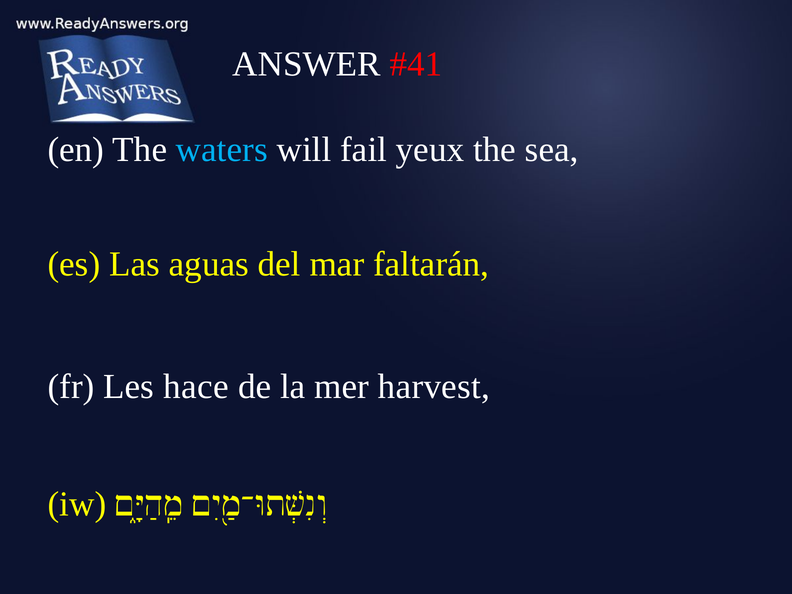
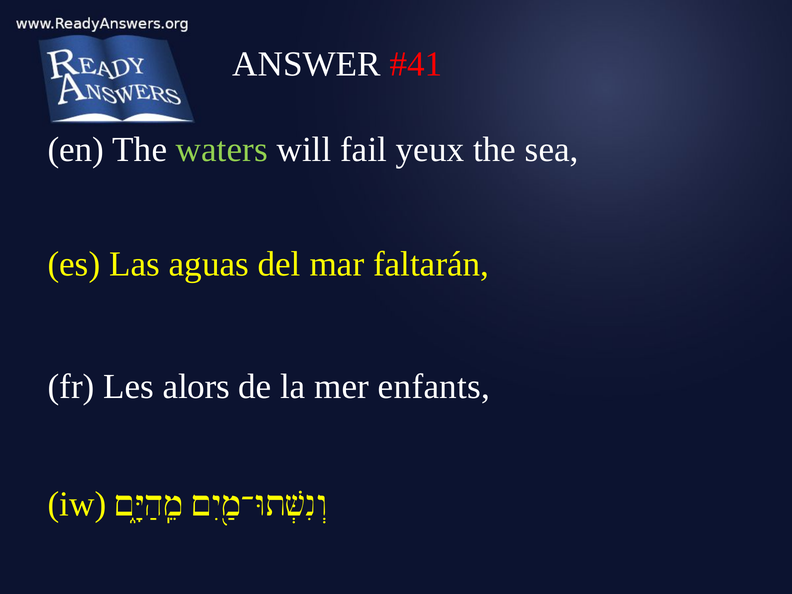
waters colour: light blue -> light green (222, 150)
hace: hace -> alors (196, 386)
harvest: harvest -> enfants (434, 386)
